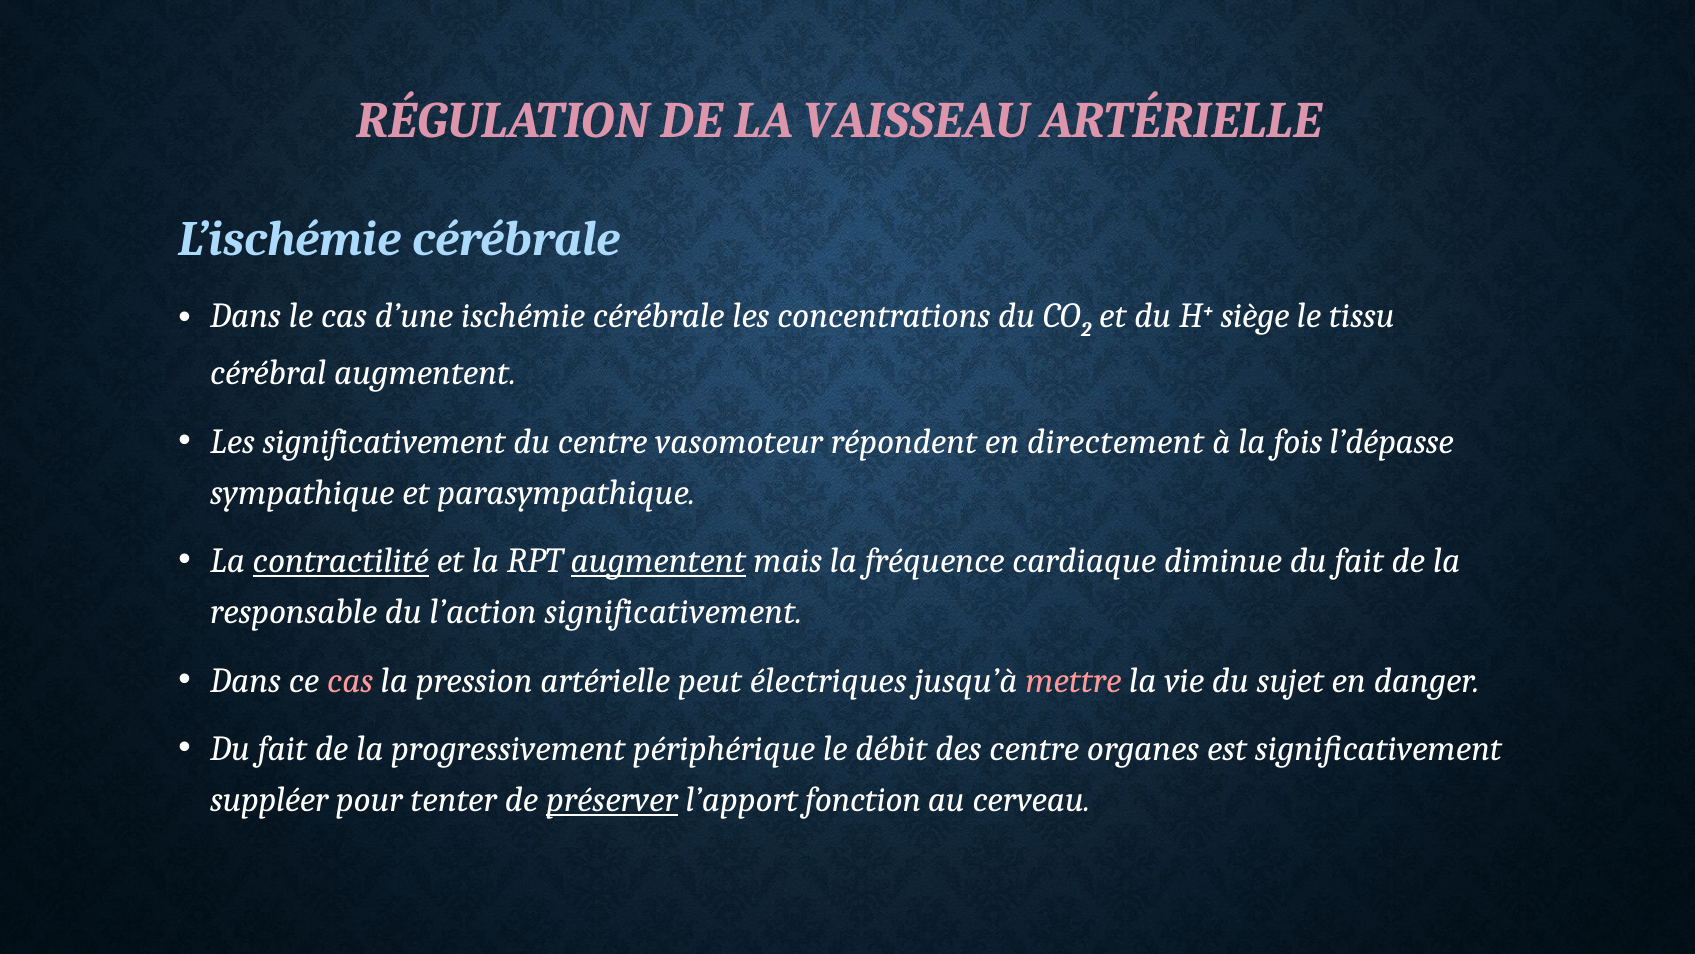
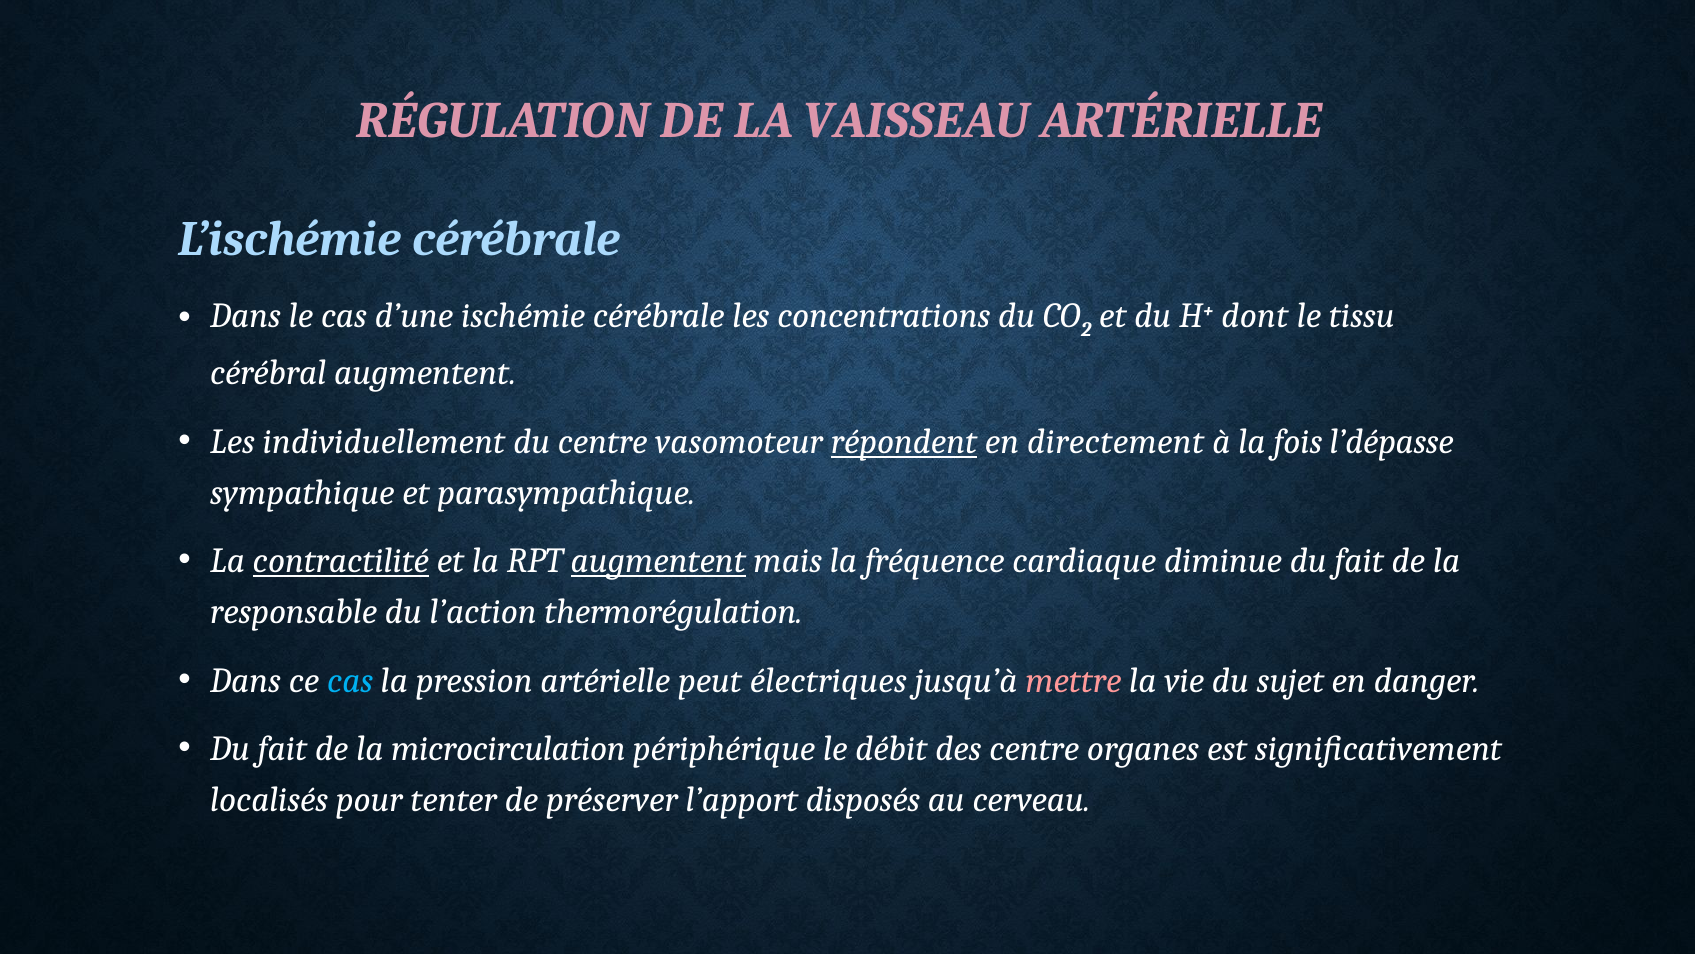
siège: siège -> dont (1255, 316)
Les significativement: significativement -> individuellement (384, 441)
répondent underline: none -> present (904, 441)
l’action significativement: significativement -> thermorégulation (673, 612)
cas colour: pink -> light blue (350, 680)
progressivement: progressivement -> microcirculation (508, 749)
suppléer: suppléer -> localisés (269, 800)
préserver underline: present -> none (612, 800)
fonction: fonction -> disposés (863, 800)
